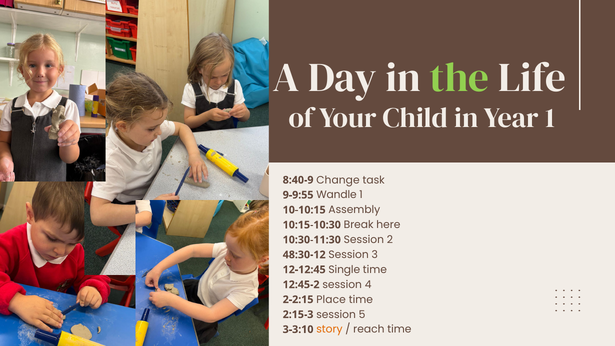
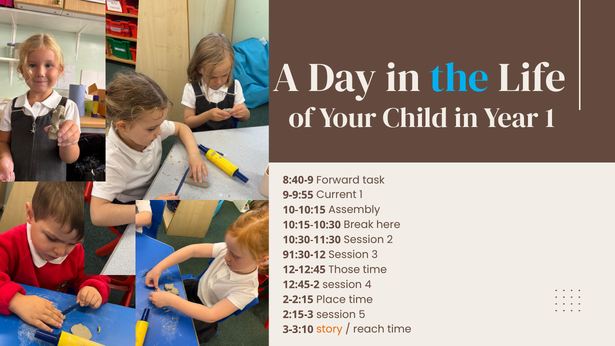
the colour: light green -> light blue (459, 78)
Change: Change -> Forward (338, 180)
Wandle: Wandle -> Current (336, 195)
48:30-12: 48:30-12 -> 91:30-12 (304, 255)
Single: Single -> Those (344, 270)
